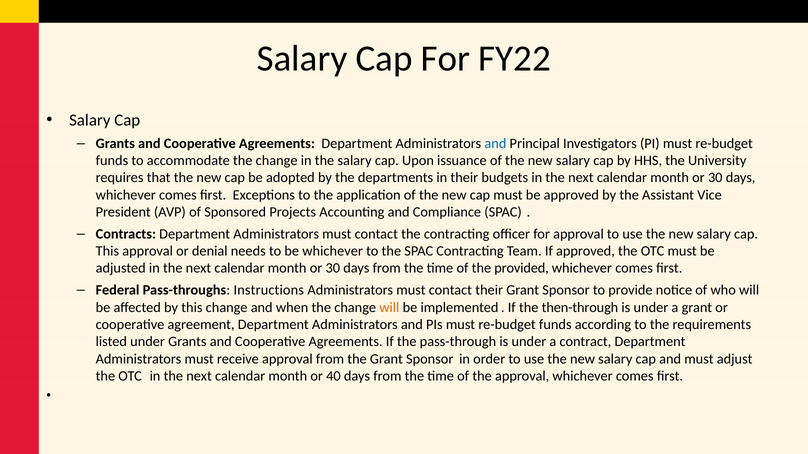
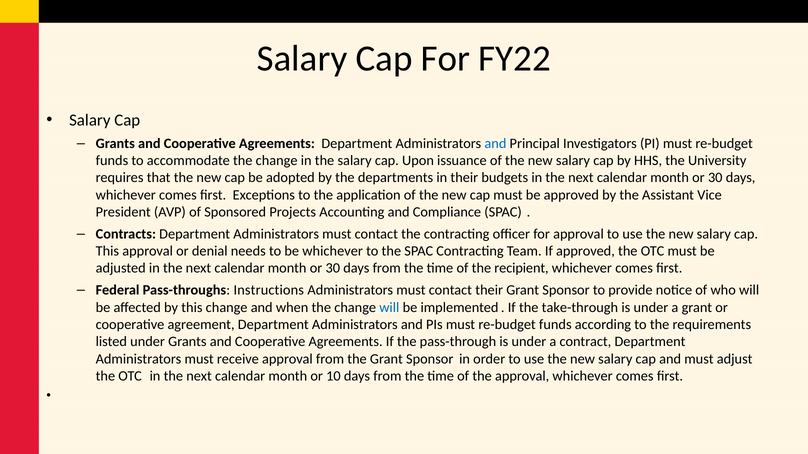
provided: provided -> recipient (522, 269)
will colour: orange -> blue (389, 308)
then-through: then-through -> take-through (580, 308)
40: 40 -> 10 (333, 376)
